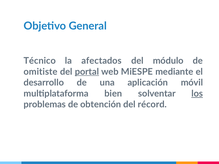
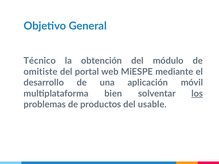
afectados: afectados -> obtención (102, 61)
portal underline: present -> none (87, 72)
obtención: obtención -> productos (101, 105)
récord: récord -> usable (152, 105)
